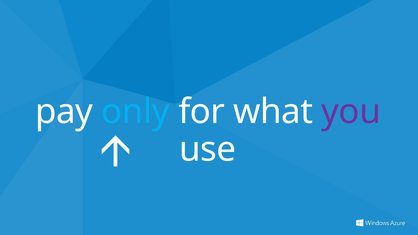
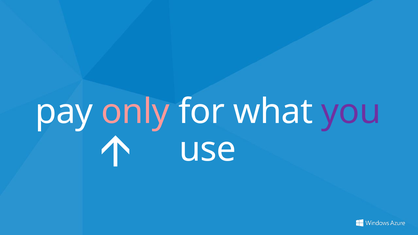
only colour: light blue -> pink (135, 112)
